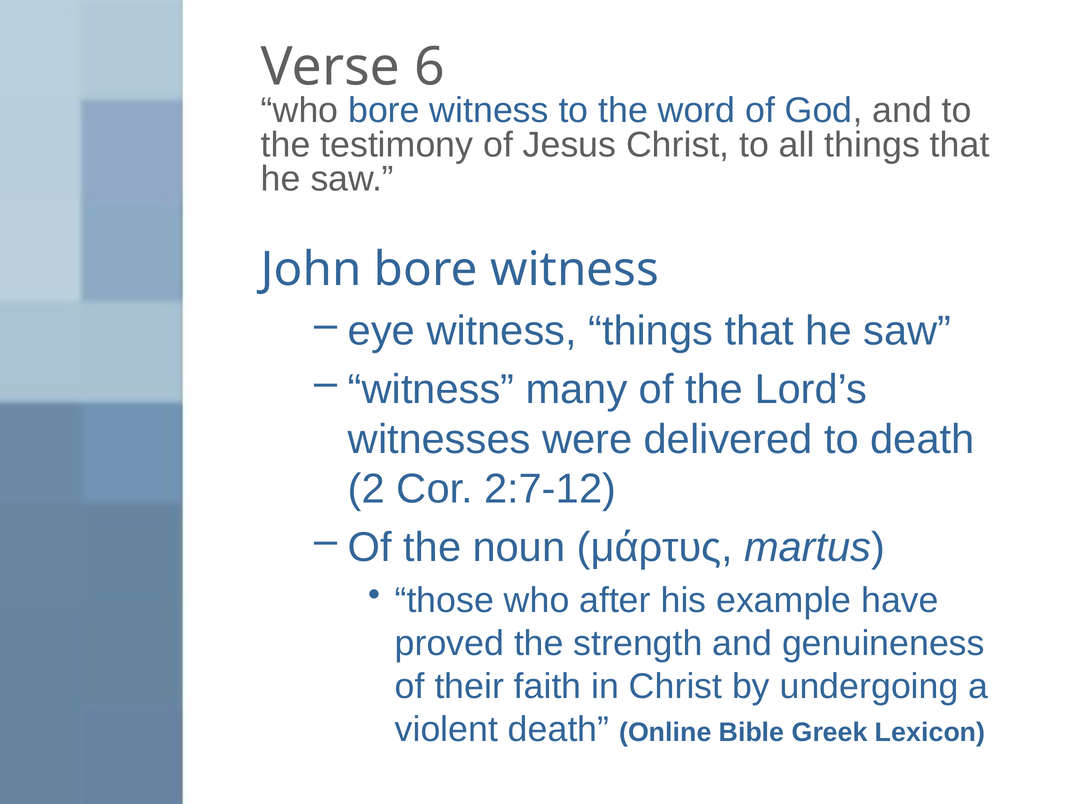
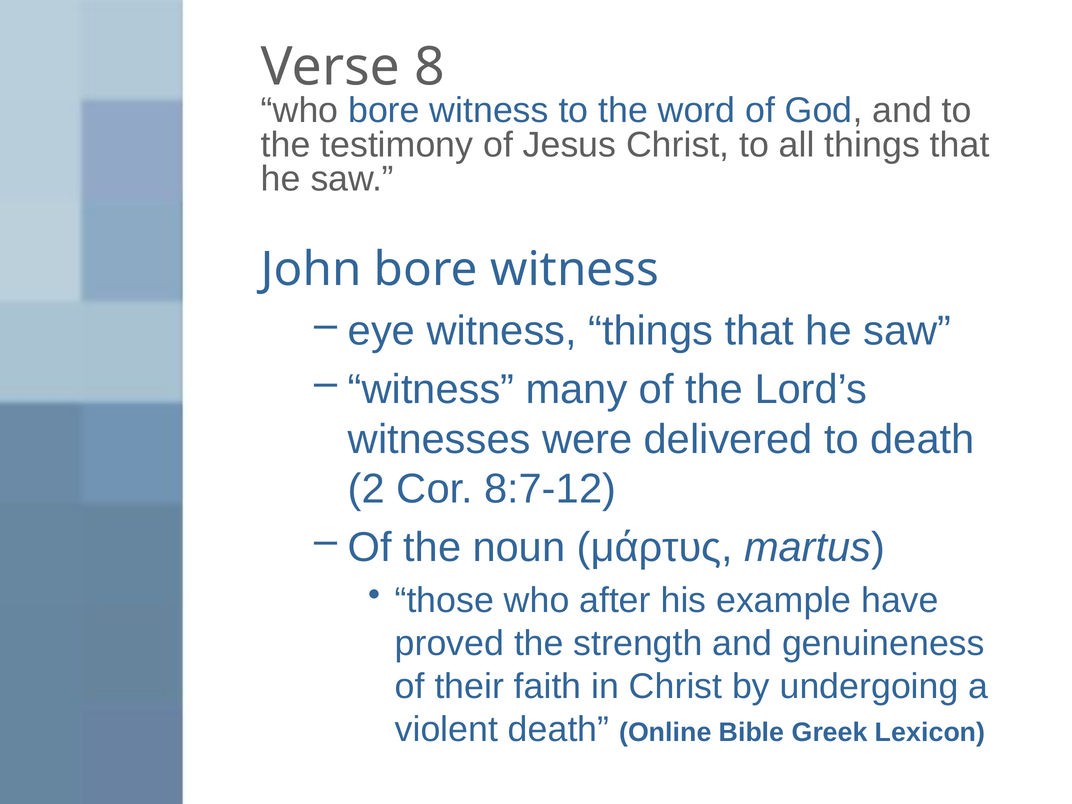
6: 6 -> 8 (429, 67)
2:7-12: 2:7-12 -> 8:7-12 (550, 489)
